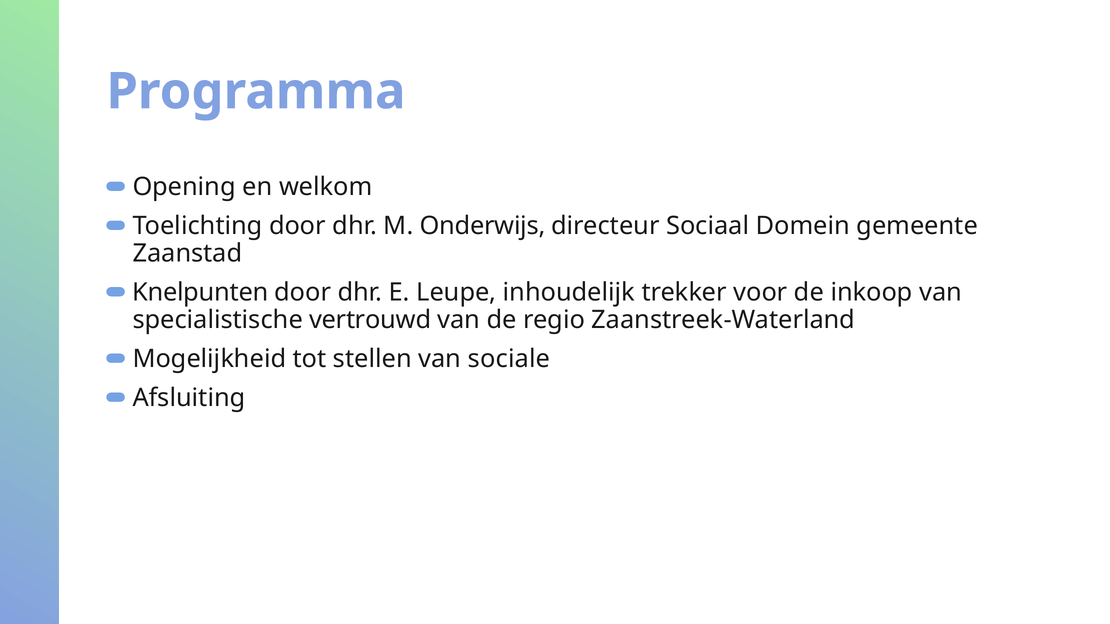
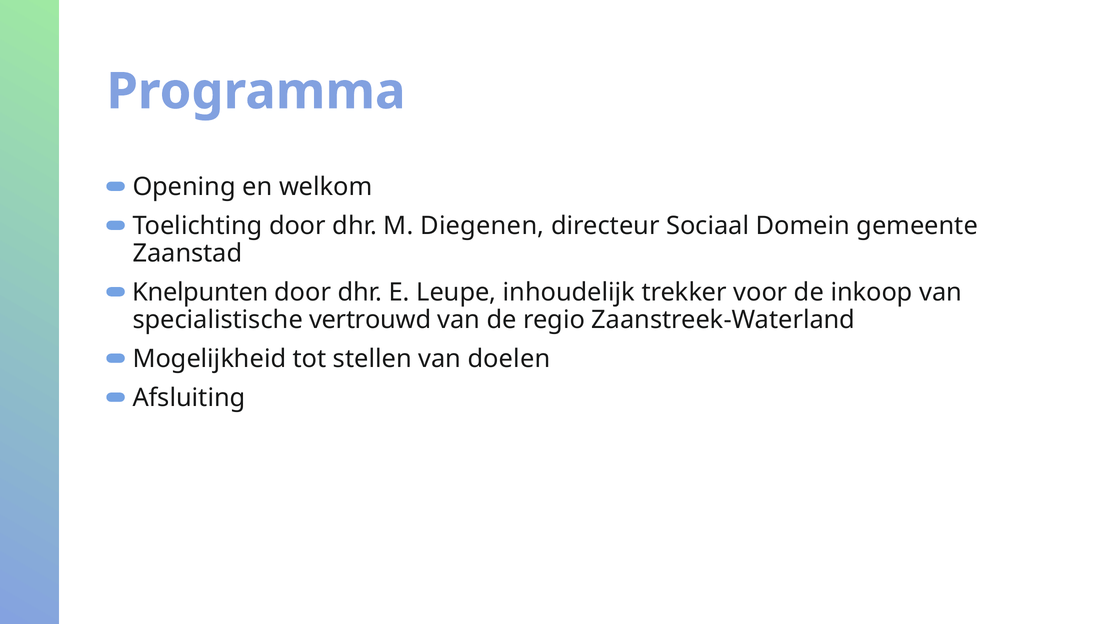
Onderwijs: Onderwijs -> Diegenen (482, 226)
sociale: sociale -> doelen (509, 359)
